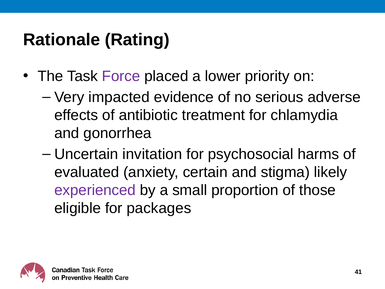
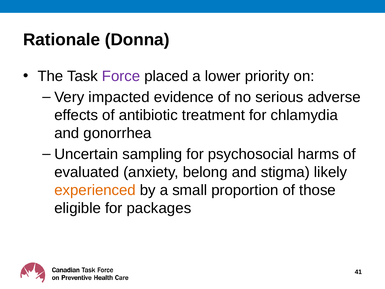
Rating: Rating -> Donna (137, 40)
invitation: invitation -> sampling (152, 154)
certain: certain -> belong (205, 172)
experienced colour: purple -> orange (95, 190)
